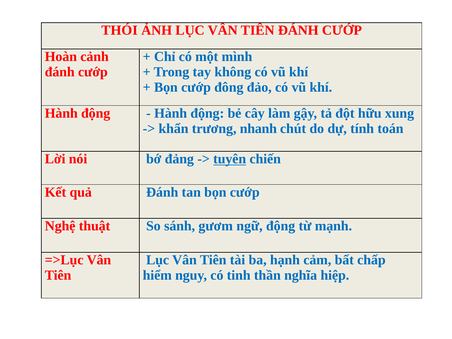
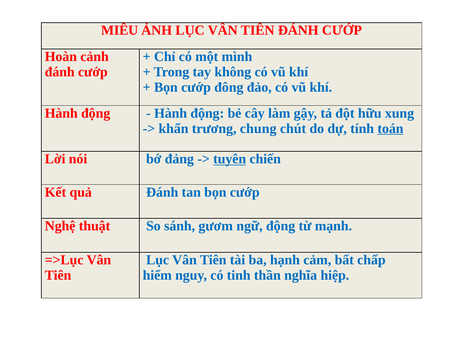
THÓI: THÓI -> MIÊU (120, 30)
nhanh: nhanh -> chung (258, 128)
toán underline: none -> present (390, 128)
